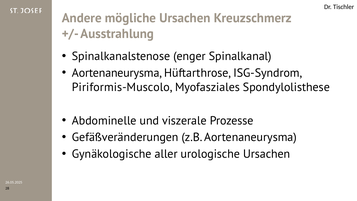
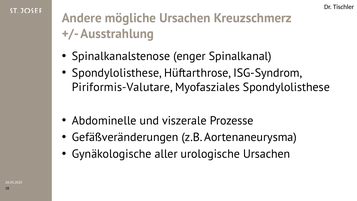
Aortenaneurysma: Aortenaneurysma -> Spondylolisthese (117, 73)
Piriformis-Muscolo: Piriformis-Muscolo -> Piriformis-Valutare (122, 87)
